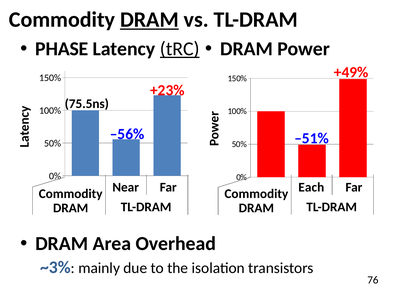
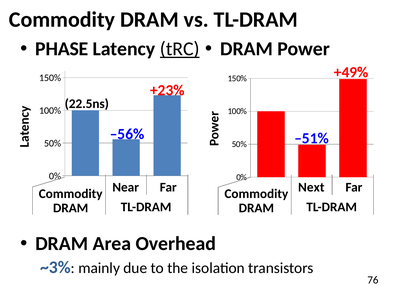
DRAM underline: present -> none (149, 20)
75.5ns: 75.5ns -> 22.5ns (87, 104)
Each: Each -> Next (311, 187)
